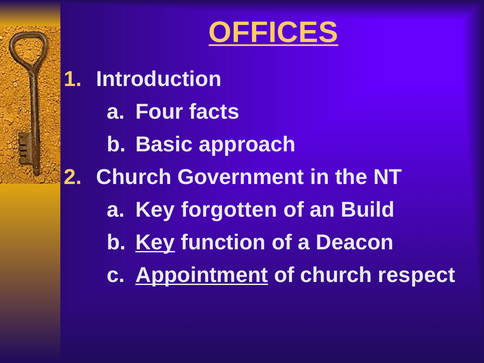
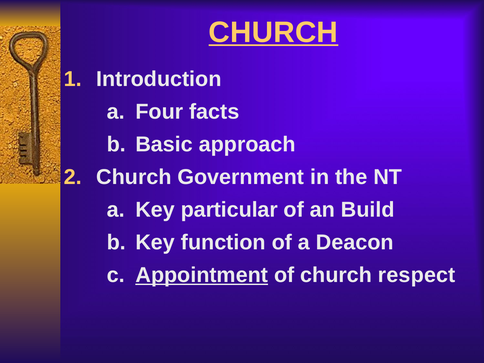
OFFICES: OFFICES -> CHURCH (273, 32)
forgotten: forgotten -> particular (229, 210)
Key underline: present -> none (155, 242)
